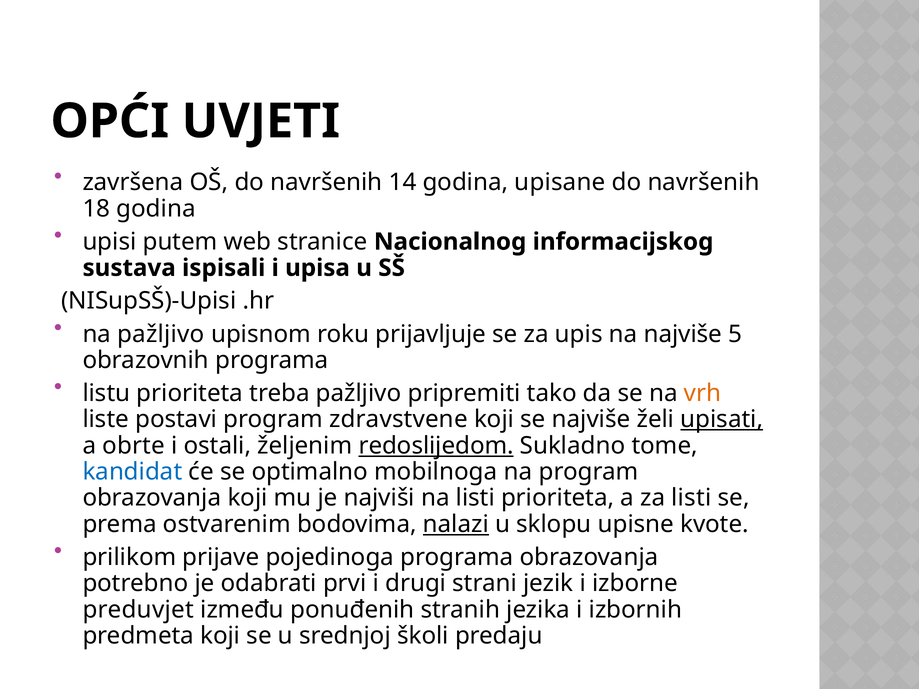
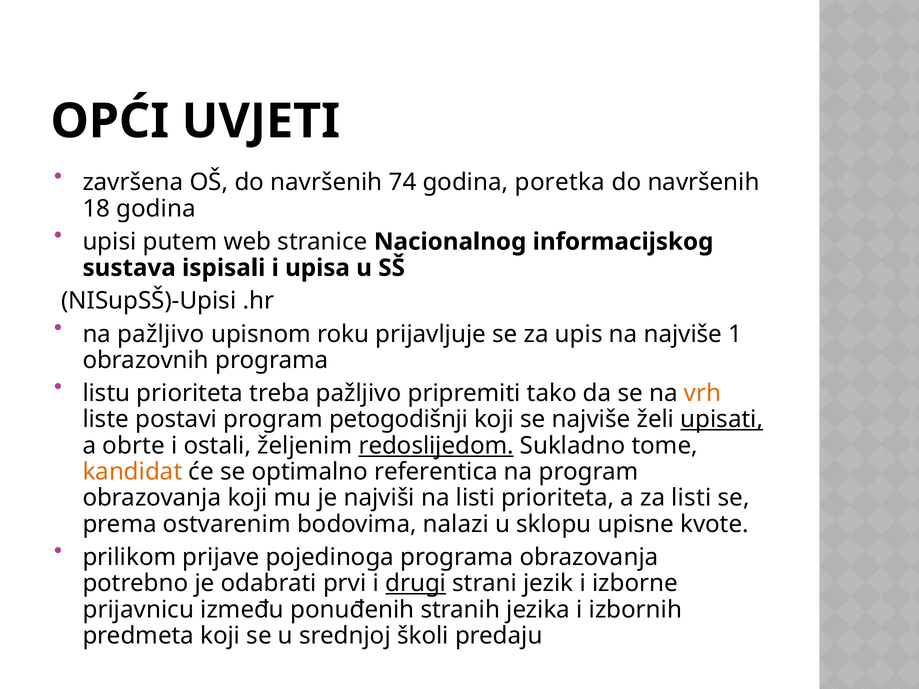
14: 14 -> 74 (403, 183)
upisane: upisane -> poretka (560, 183)
5: 5 -> 1 (735, 334)
zdravstvene: zdravstvene -> petogodišnji (399, 420)
kandidat colour: blue -> orange (132, 472)
mobilnoga: mobilnoga -> referentica (436, 472)
nalazi underline: present -> none (456, 524)
drugi underline: none -> present (416, 584)
preduvjet: preduvjet -> prijavnicu (138, 610)
